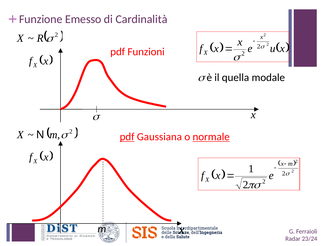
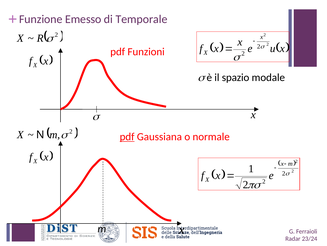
Cardinalità: Cardinalità -> Temporale (142, 19)
quella: quella -> spazio (236, 77)
normale underline: present -> none (211, 136)
